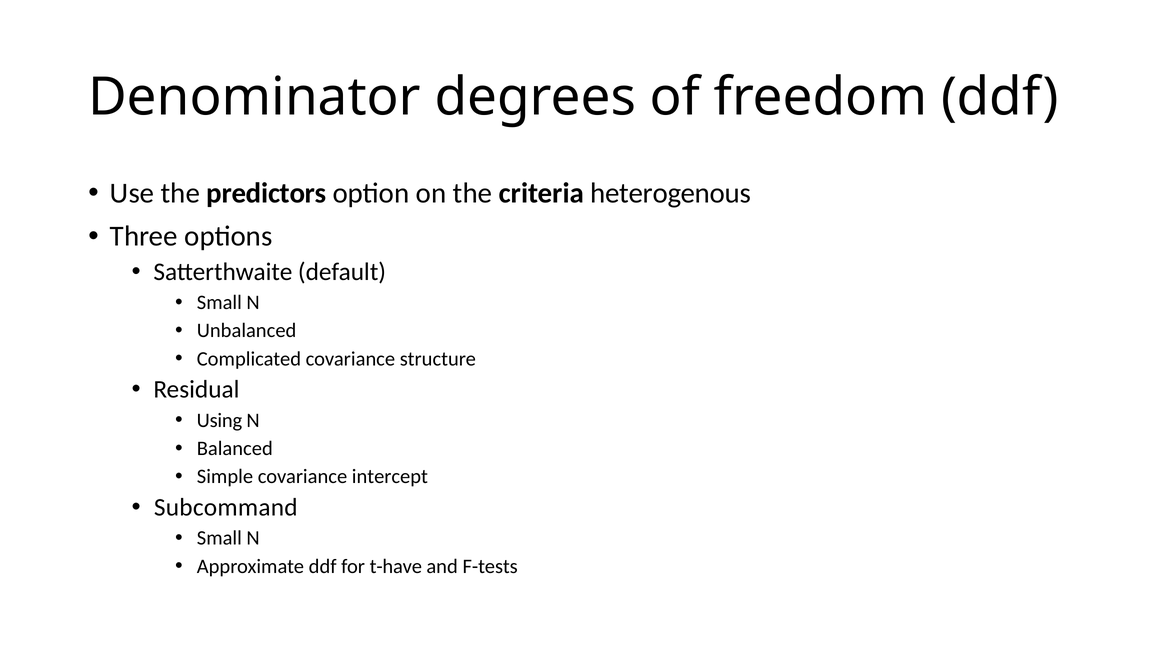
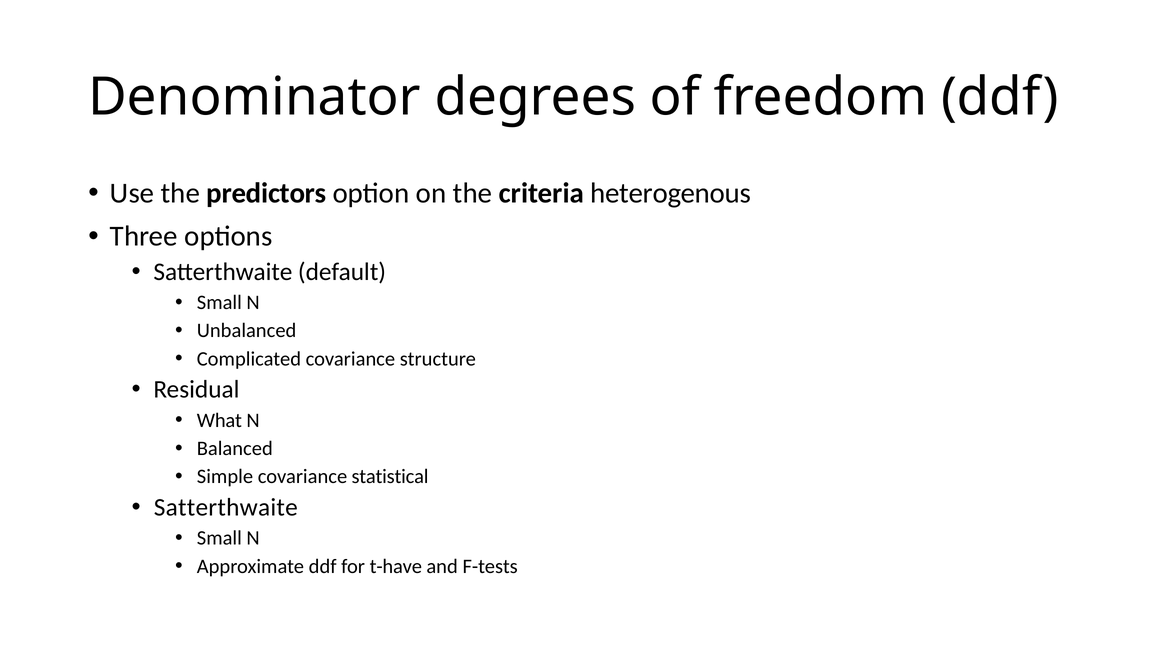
Using: Using -> What (219, 421)
intercept: intercept -> statistical (390, 477)
Subcommand: Subcommand -> Satterthwaite (226, 508)
